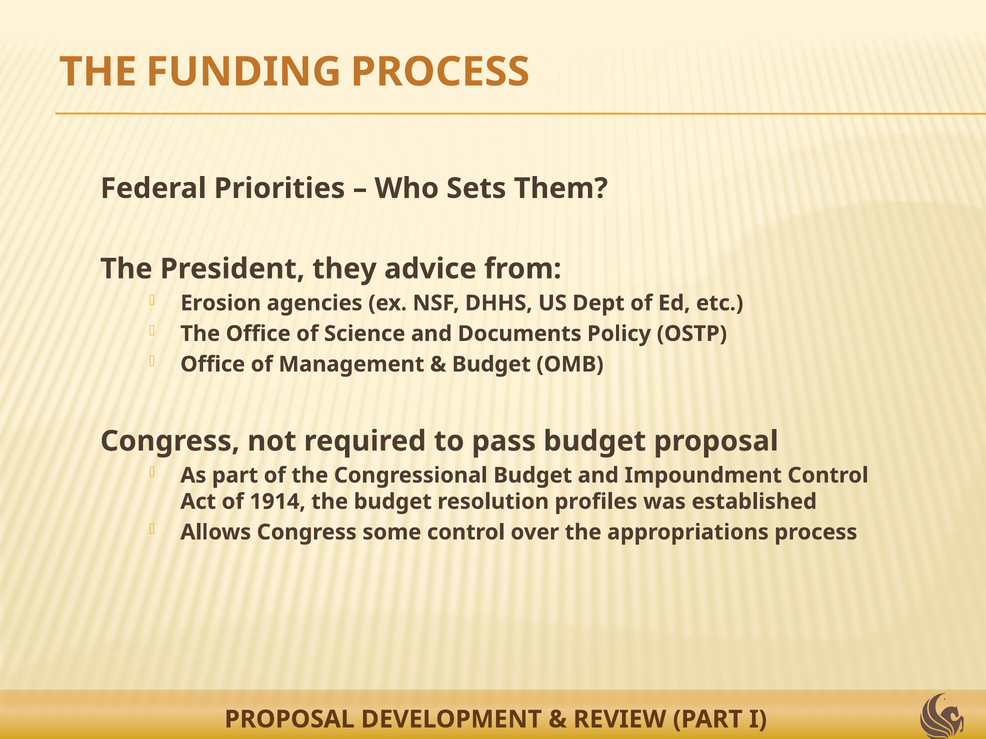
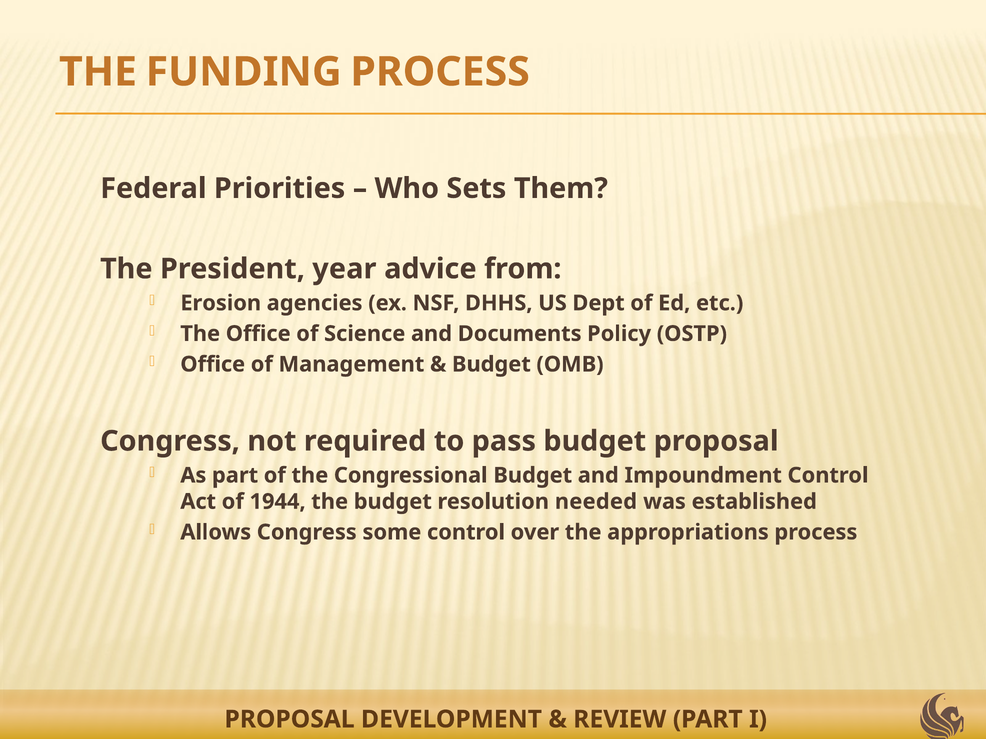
they: they -> year (344, 269)
1914: 1914 -> 1944 (278, 502)
profiles: profiles -> needed (596, 502)
